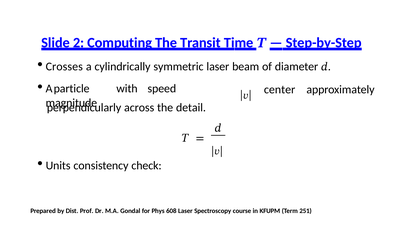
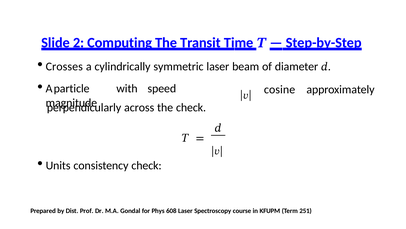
center: center -> cosine (280, 89)
the detail: detail -> check (191, 107)
